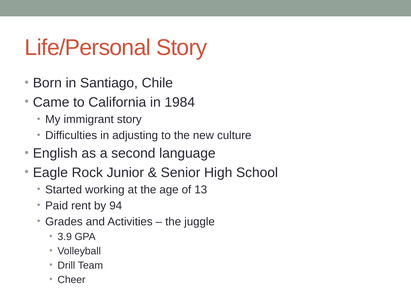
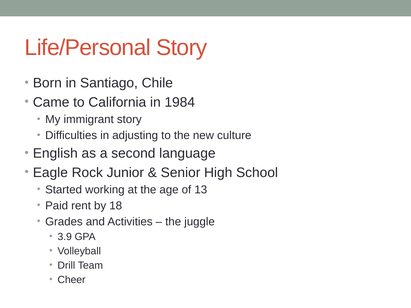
94: 94 -> 18 (116, 206)
